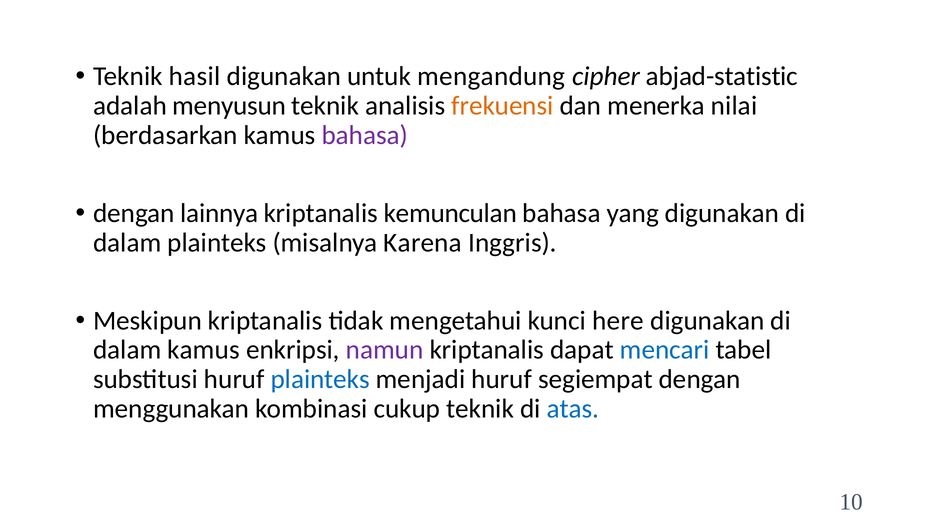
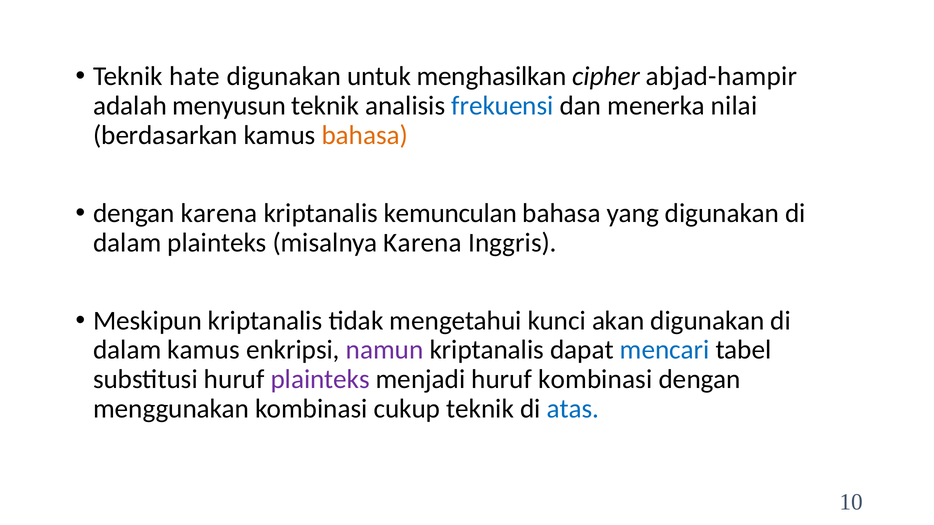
hasil: hasil -> hate (195, 76)
mengandung: mengandung -> menghasilkan (492, 76)
abjad-statistic: abjad-statistic -> abjad-hampir (722, 76)
frekuensi colour: orange -> blue (502, 106)
bahasa colour: purple -> orange (365, 135)
dengan lainnya: lainnya -> karena (219, 213)
here: here -> akan (618, 321)
plainteks colour: blue -> purple (320, 380)
huruf segiempat: segiempat -> kombinasi (595, 380)
